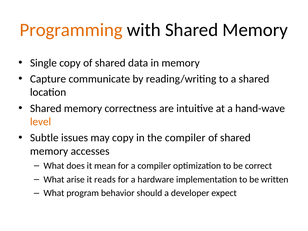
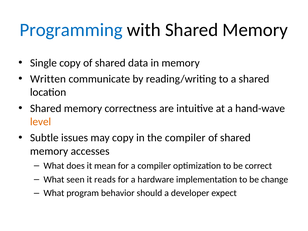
Programming colour: orange -> blue (71, 30)
Capture: Capture -> Written (48, 79)
arise: arise -> seen (76, 179)
written: written -> change (275, 179)
